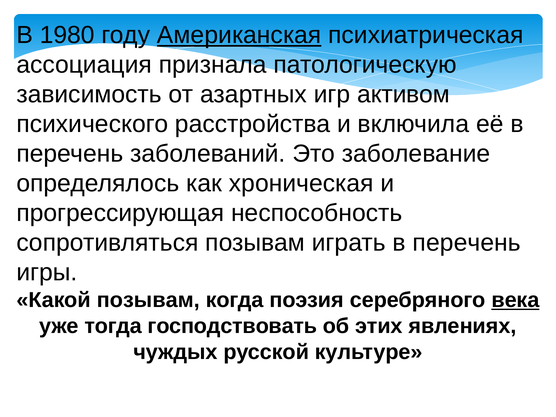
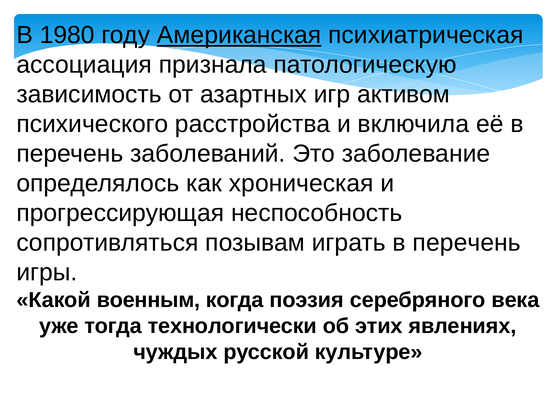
Какой позывам: позывам -> военным (149, 300)
века underline: present -> none (515, 300)
господствовать: господствовать -> технологически (232, 326)
